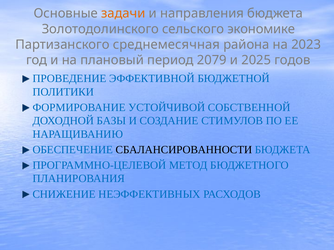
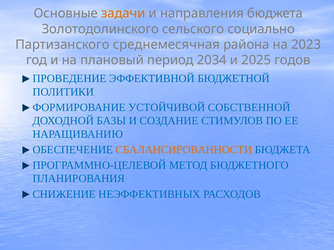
экономике: экономике -> социально (261, 29)
2079: 2079 -> 2034 (212, 60)
СБАЛАНСИРОВАННОСТИ colour: black -> orange (184, 150)
